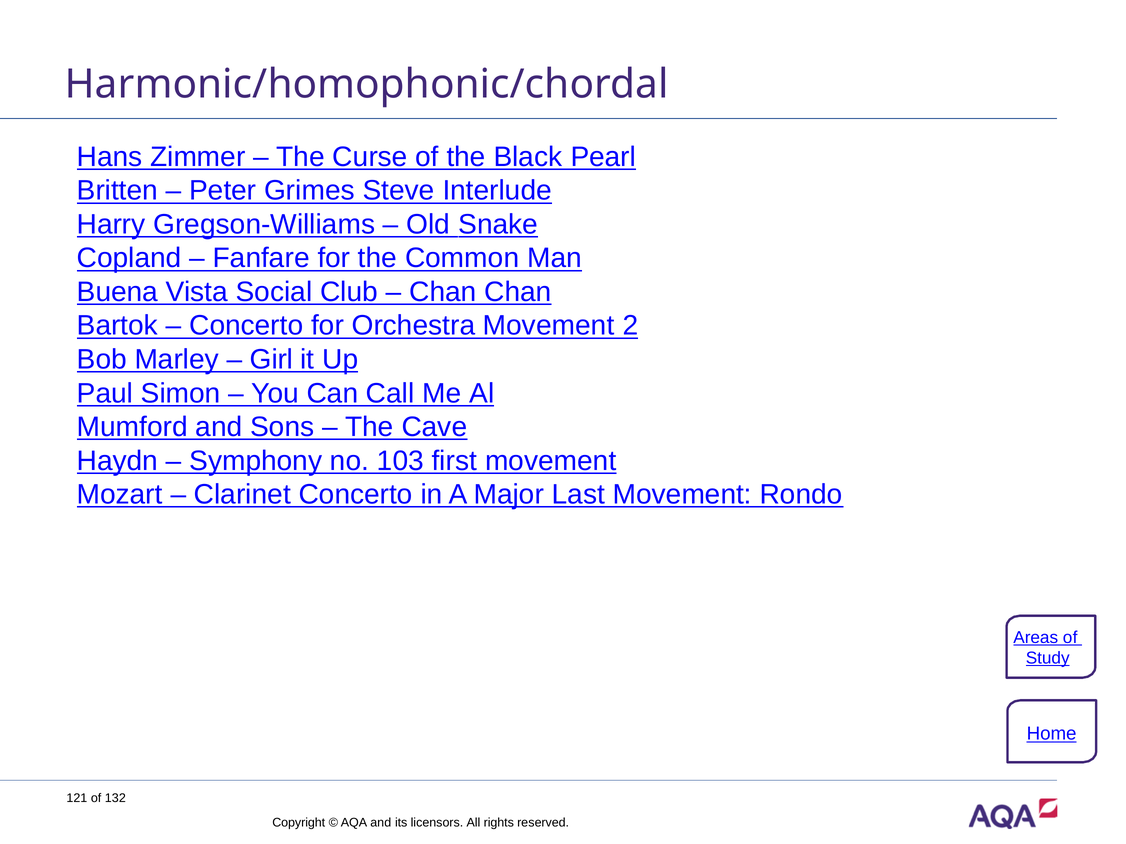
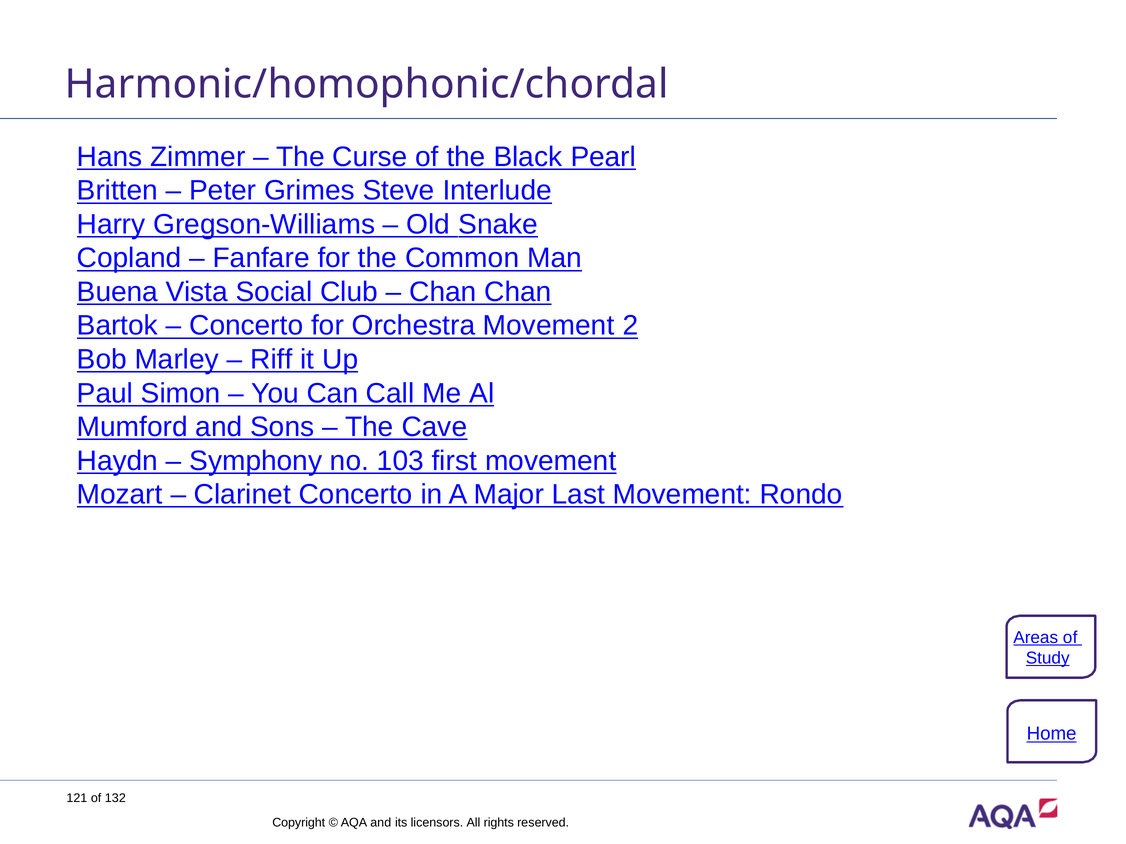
Girl: Girl -> Riff (271, 360)
